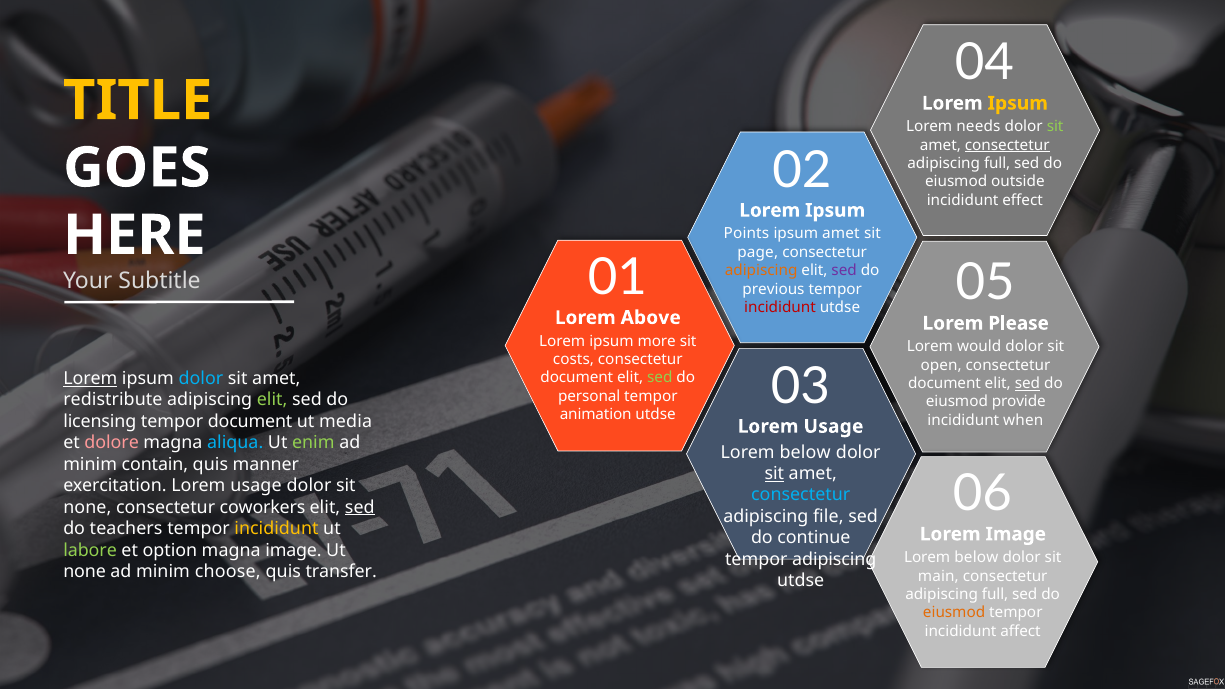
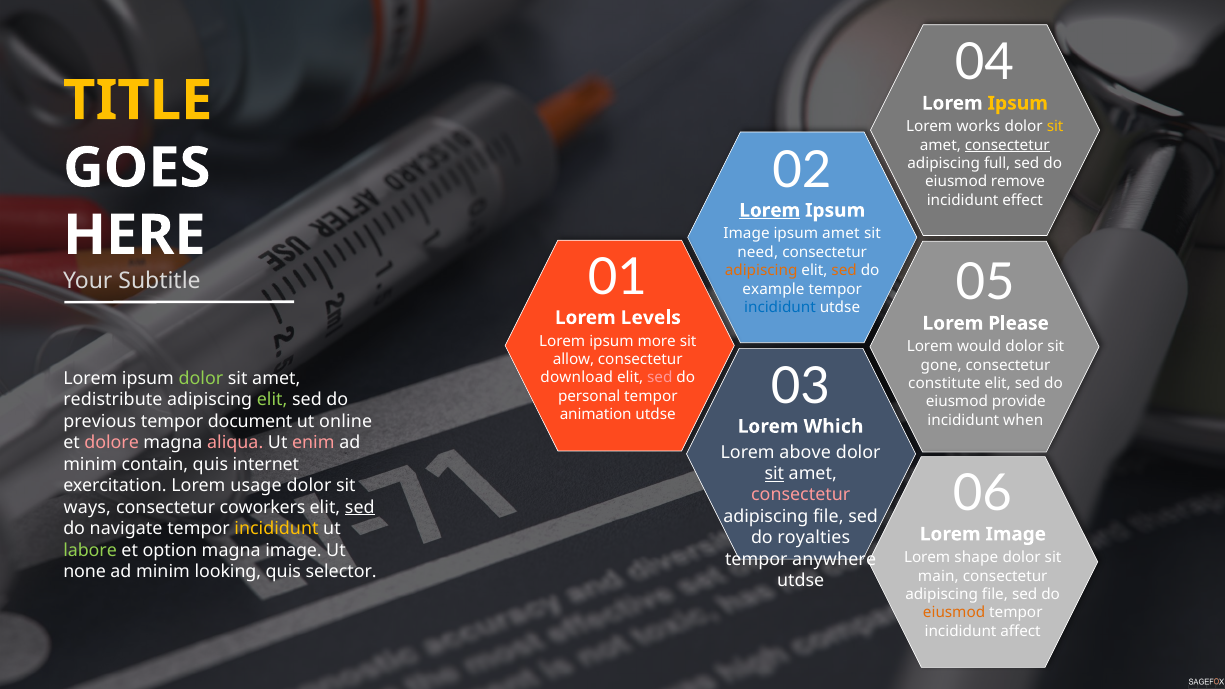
needs: needs -> works (978, 127)
sit colour: light green -> yellow (1055, 127)
outside: outside -> remove (1018, 182)
Lorem underline: none -> present (770, 210)
Points: Points -> Image (747, 234)
page: page -> need (758, 252)
sed colour: purple -> orange (844, 271)
previous: previous -> example (773, 289)
incididunt colour: red -> blue (780, 307)
Above: Above -> Levels (651, 318)
costs: costs -> allow (574, 360)
open: open -> gone (941, 365)
Lorem underline: present -> none (90, 379)
dolor colour: light blue -> light green (201, 379)
document: document -> download (577, 378)
sed colour: light green -> pink (660, 378)
document: document -> constitute (944, 384)
sed underline: present -> none (1027, 384)
licensing: licensing -> previous (100, 421)
media: media -> online (346, 421)
Usage: Usage -> Which (833, 426)
aliqua colour: light blue -> pink (235, 443)
enim colour: light green -> pink (313, 443)
below: below -> above (805, 452)
manner: manner -> internet (266, 464)
consectetur colour: light blue -> pink (801, 495)
none: none -> ways (87, 507)
teachers: teachers -> navigate (126, 529)
continue: continue -> royalties (814, 538)
below: below -> shape (976, 558)
tempor adipiscing: adipiscing -> anywhere (834, 559)
choose: choose -> looking (228, 572)
transfer: transfer -> selector (341, 572)
full: full -> file (995, 594)
